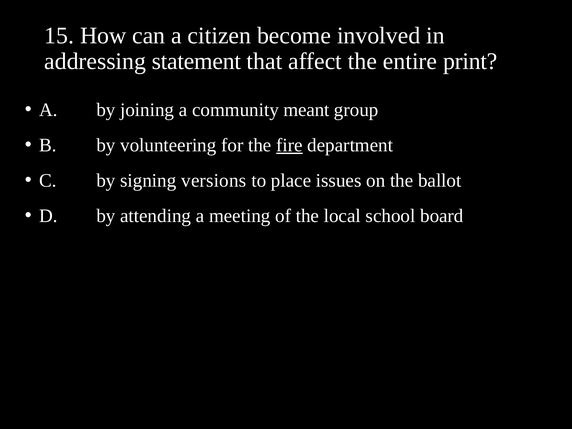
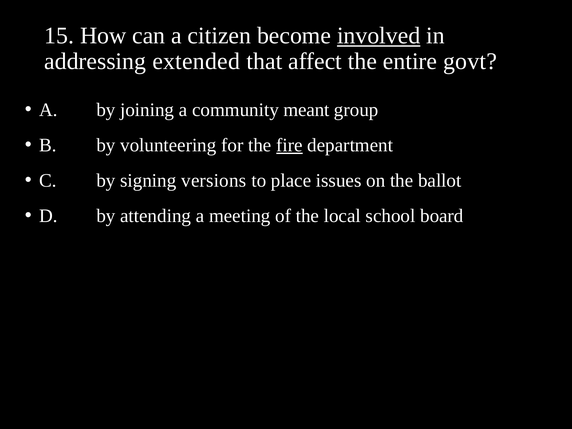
involved underline: none -> present (379, 36)
statement: statement -> extended (196, 61)
print: print -> govt (470, 61)
